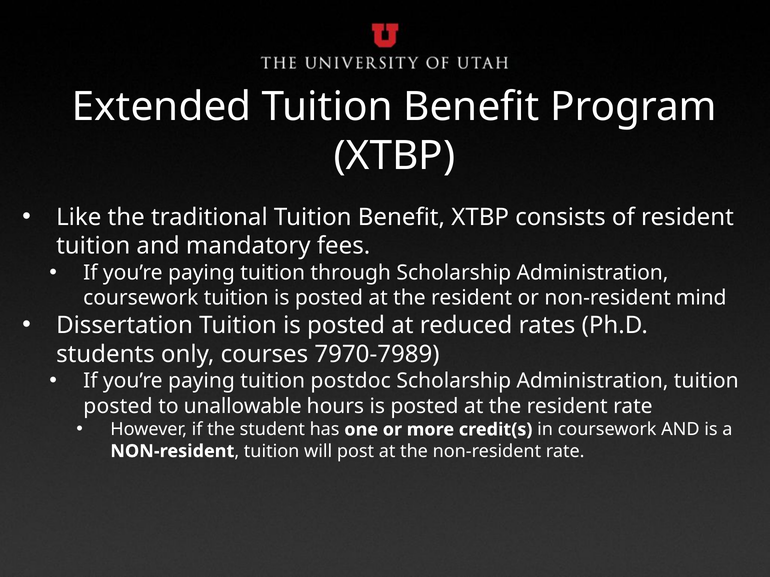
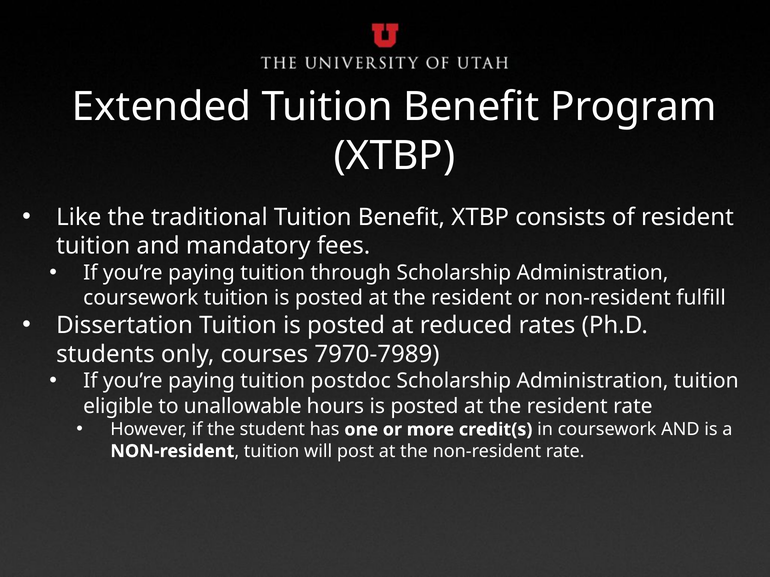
mind: mind -> fulfill (701, 298)
posted: posted -> eligible (118, 407)
